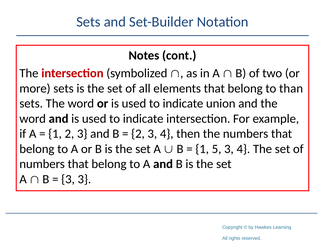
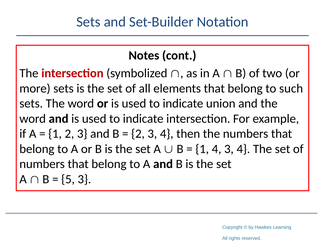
than: than -> such (291, 89)
1 5: 5 -> 4 (217, 149)
3: 3 -> 5 (68, 180)
